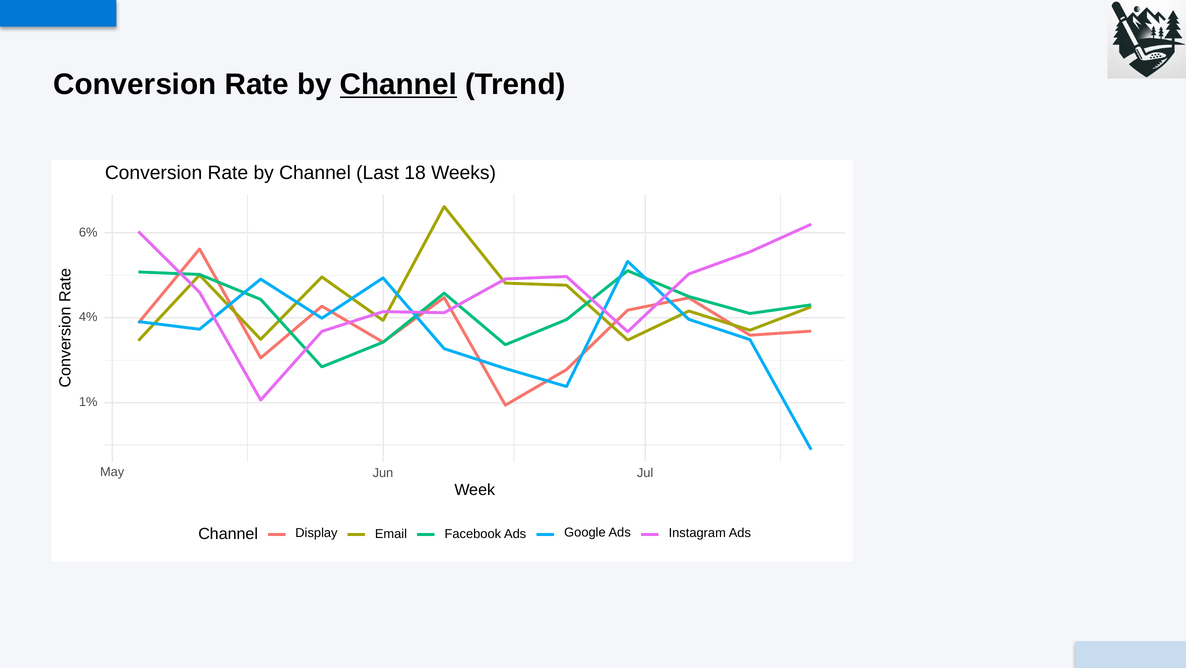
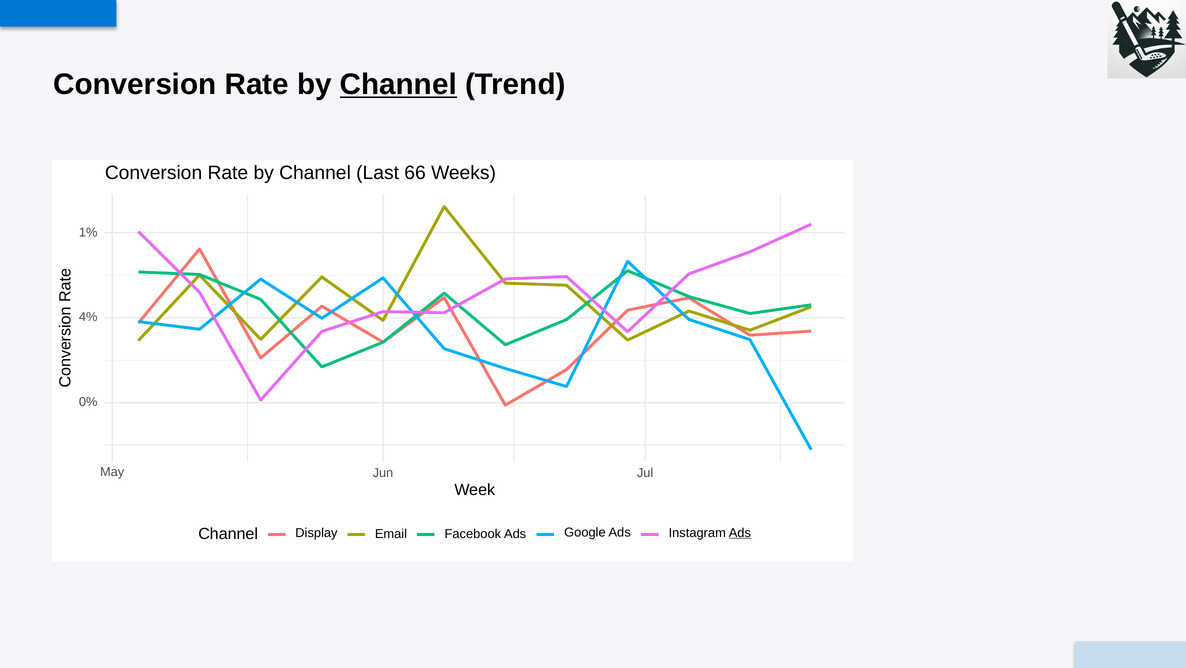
18: 18 -> 66 (415, 172)
6%: 6% -> 1% (88, 232)
1%: 1% -> 0% (88, 402)
Ads underline: none -> present (740, 532)
